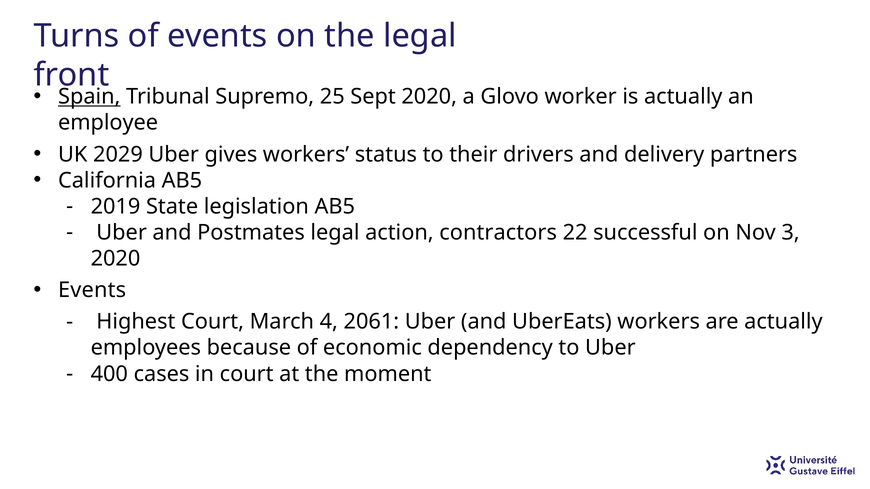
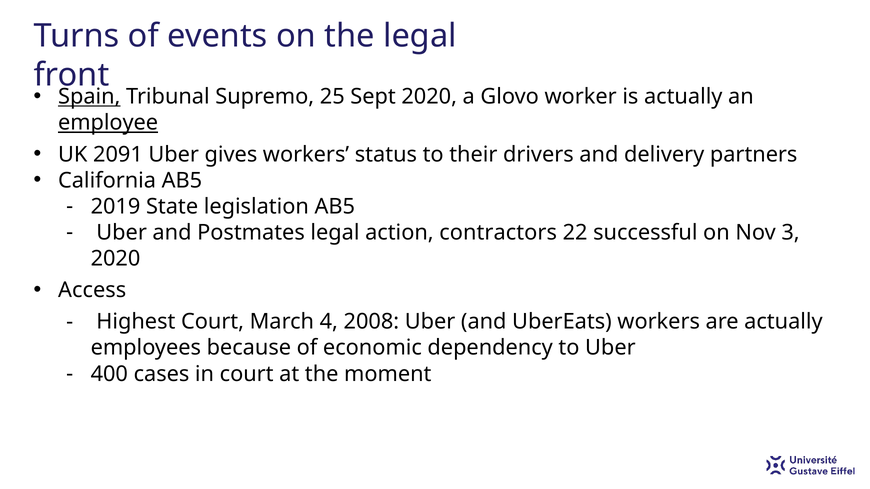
employee underline: none -> present (108, 123)
2029: 2029 -> 2091 (118, 154)
Events: Events -> Access (92, 290)
2061: 2061 -> 2008 (371, 322)
